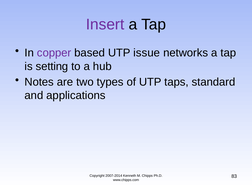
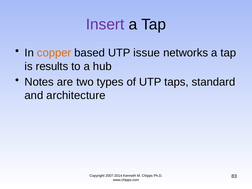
copper colour: purple -> orange (54, 53)
setting: setting -> results (52, 66)
applications: applications -> architecture (76, 95)
